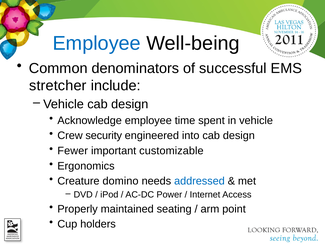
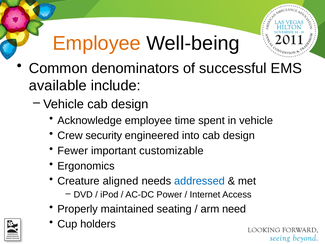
Employee colour: blue -> orange (97, 43)
stretcher: stretcher -> available (58, 86)
domino: domino -> aligned (120, 181)
point: point -> need (234, 209)
